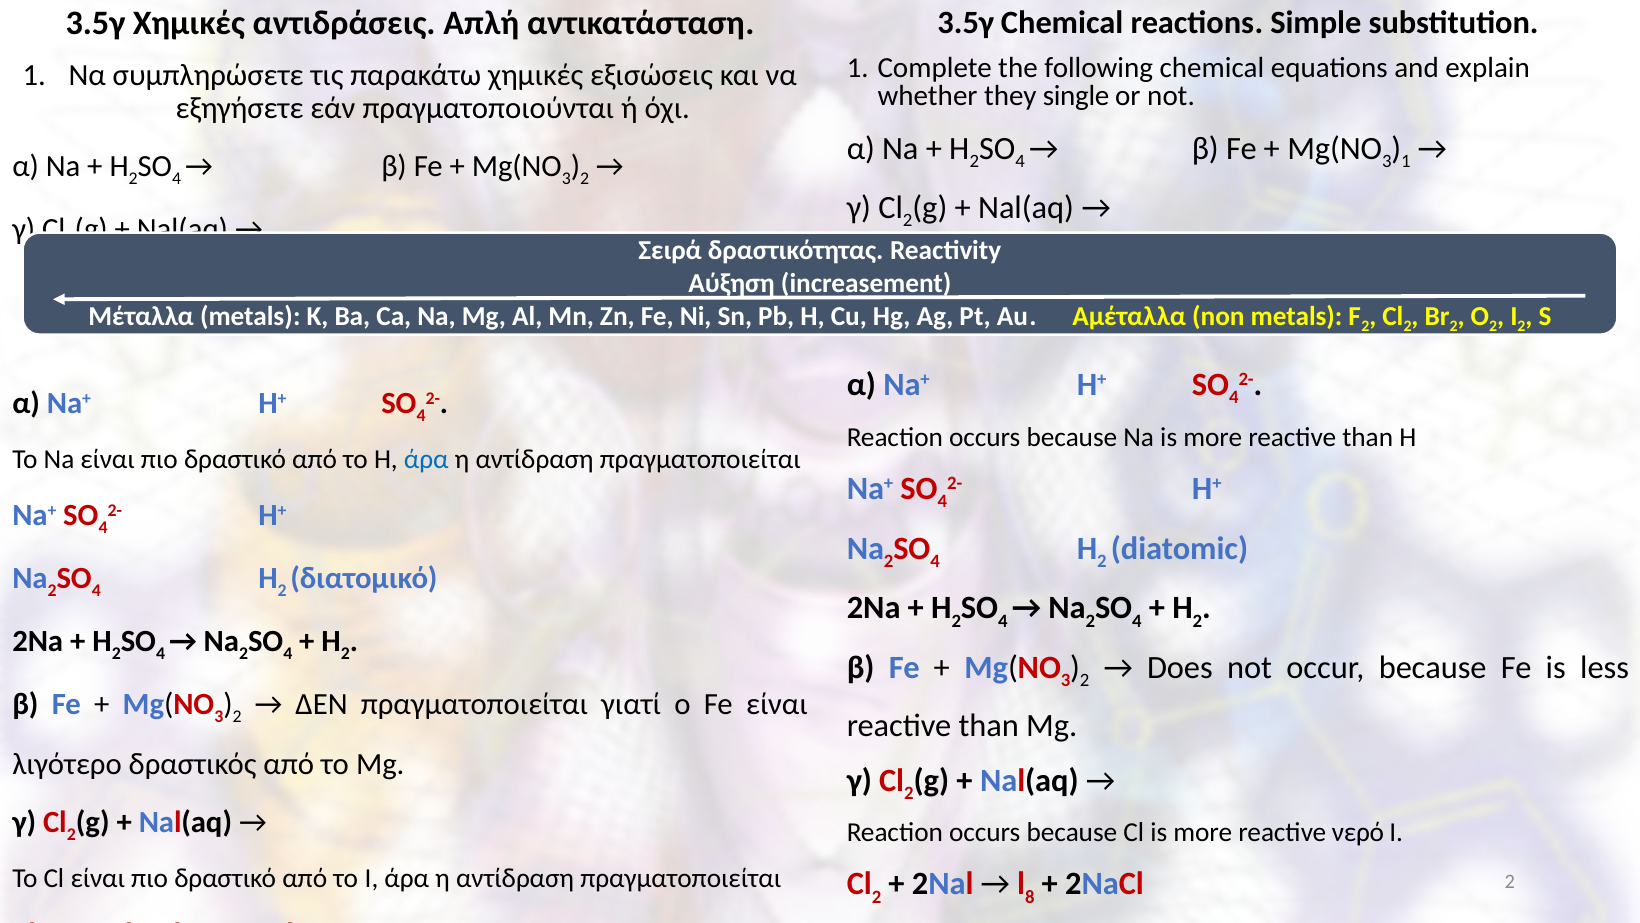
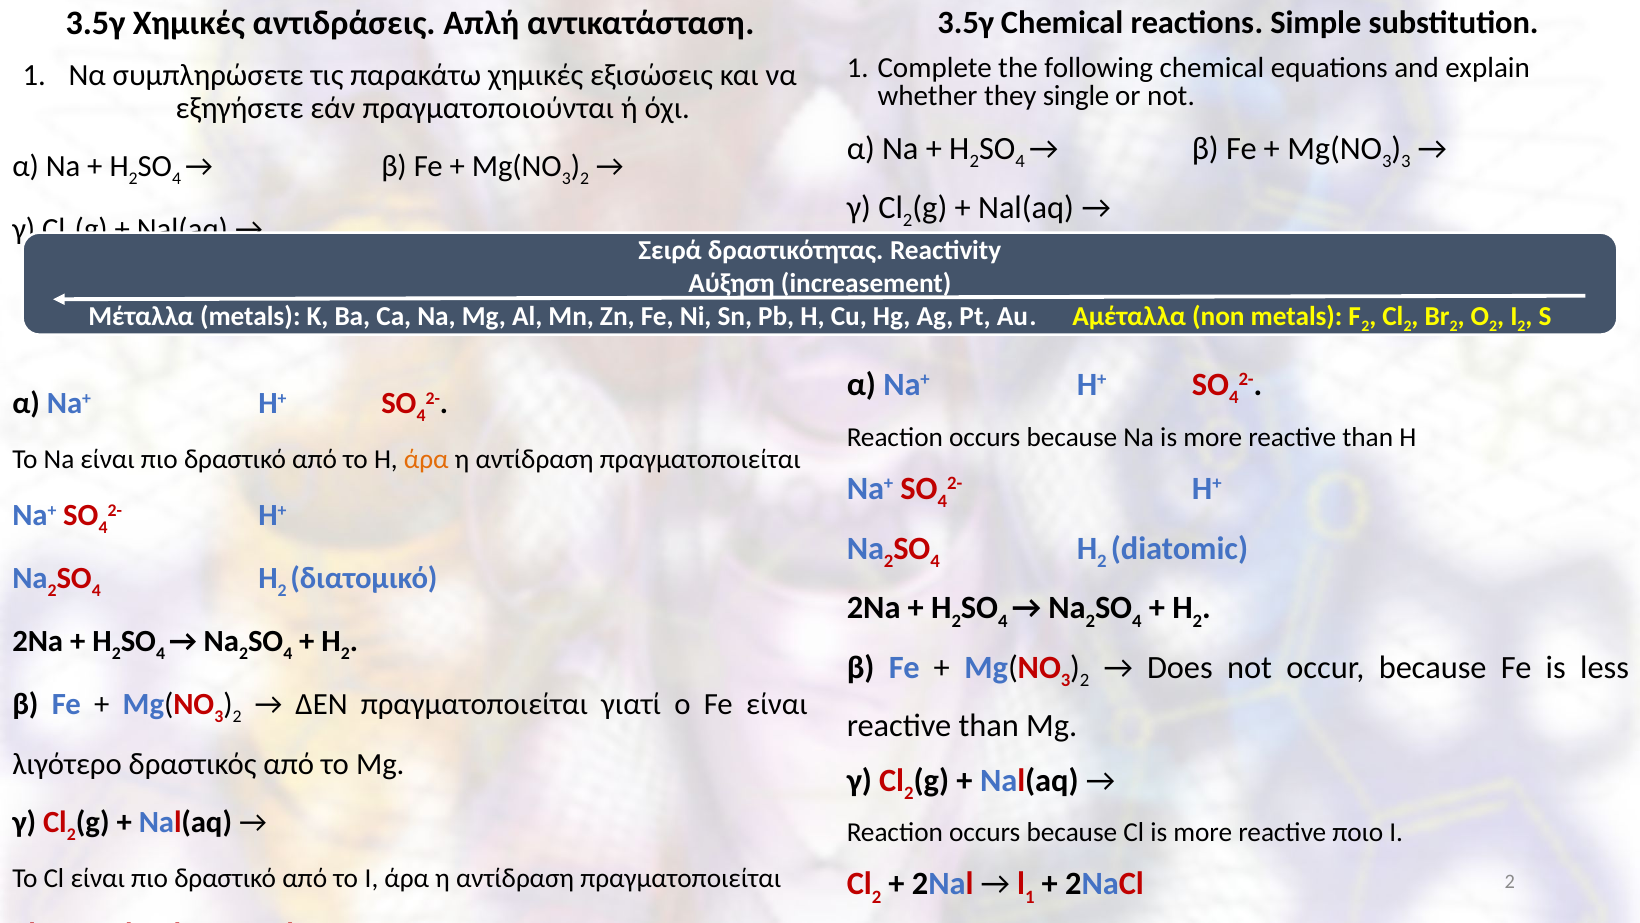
1: 1 -> 3 (1406, 161)
άρα colour: blue -> orange (426, 459)
νερό: νερό -> ποιο (1358, 832)
8: 8 -> 1 (1030, 896)
